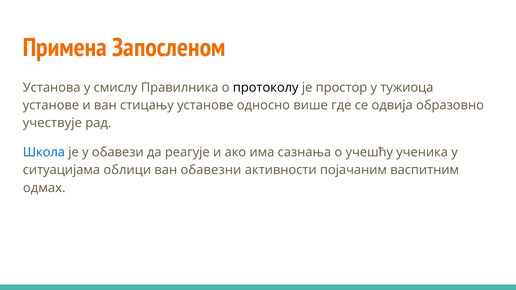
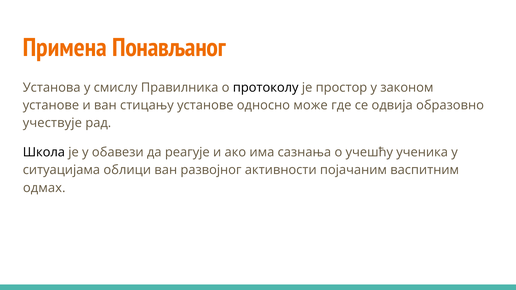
Запосленом: Запосленом -> Понављаног (169, 48)
тужиоца: тужиоца -> законом (407, 88)
више: више -> може (311, 105)
Школа colour: blue -> black (44, 152)
обавезни: обавезни -> развојног (211, 170)
